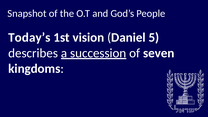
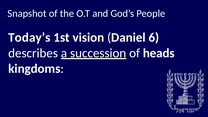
5: 5 -> 6 (154, 37)
seven: seven -> heads (159, 53)
